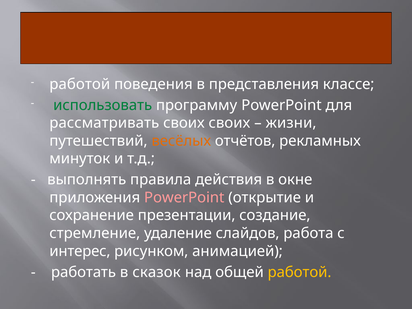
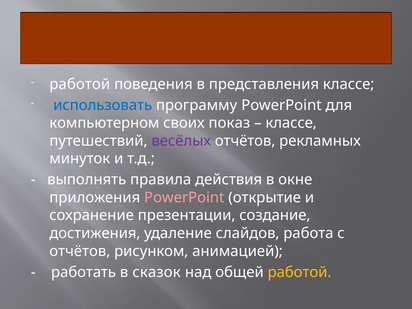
использовать colour: green -> blue (103, 105)
рассматривать: рассматривать -> компьютерном (104, 123)
своих своих: своих -> показ (229, 123)
жизни: жизни -> классе (291, 123)
весёлых colour: orange -> purple (181, 141)
стремление: стремление -> достижения (95, 233)
интерес: интерес -> отчётов (80, 251)
